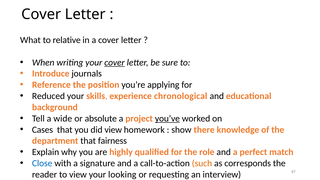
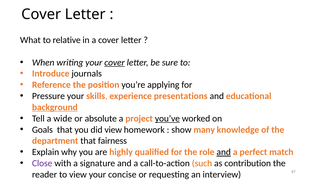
Reduced: Reduced -> Pressure (48, 96)
chronological: chronological -> presentations (181, 96)
background underline: none -> present (55, 107)
Cases: Cases -> Goals (42, 130)
there: there -> many (204, 130)
and underline: none -> present (224, 152)
Close colour: blue -> purple (42, 163)
corresponds: corresponds -> contribution (248, 163)
looking: looking -> concise (122, 174)
